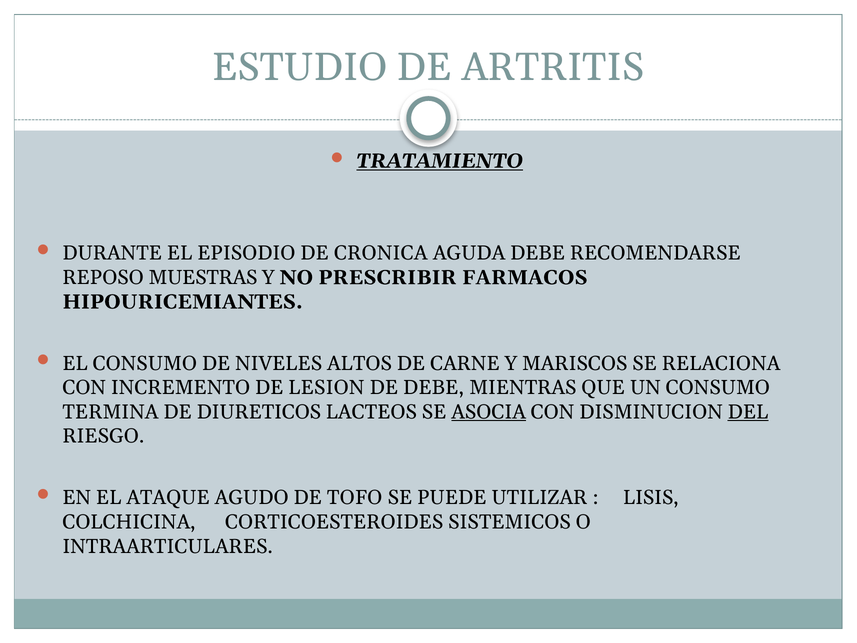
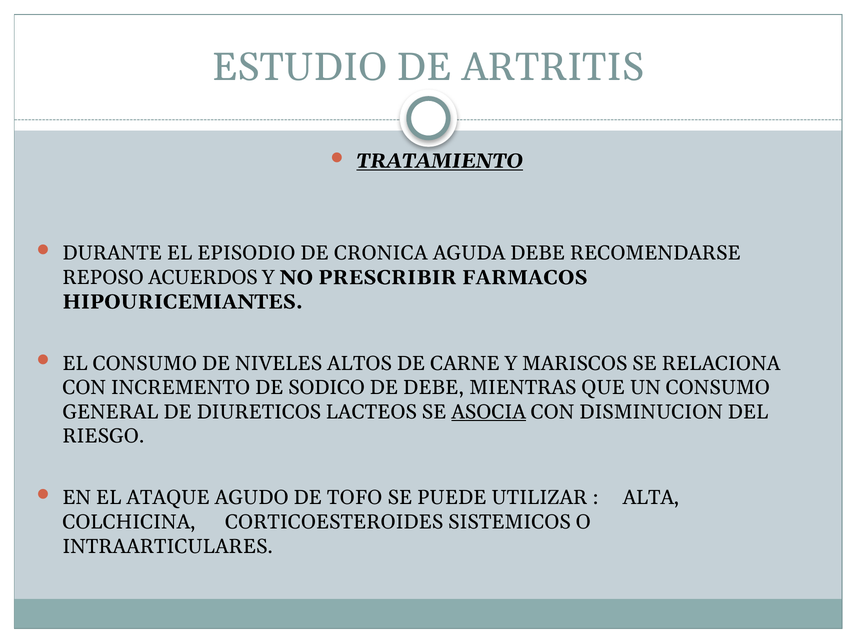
MUESTRAS: MUESTRAS -> ACUERDOS (203, 277)
LESION: LESION -> SODICO (327, 387)
TERMINA: TERMINA -> GENERAL (110, 412)
DEL underline: present -> none (748, 412)
LISIS: LISIS -> ALTA (651, 498)
